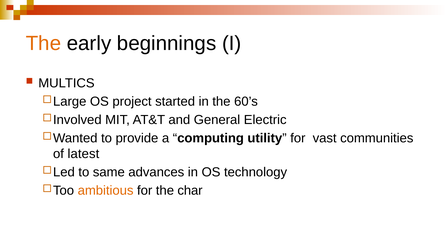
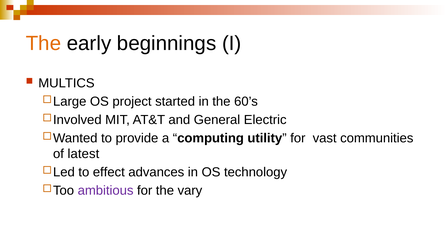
same: same -> effect (109, 172)
ambitious colour: orange -> purple (106, 190)
char: char -> vary (190, 190)
